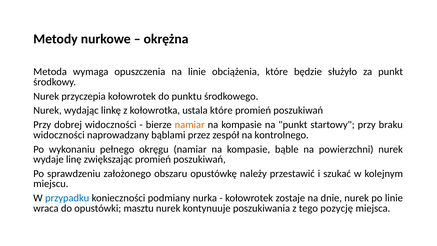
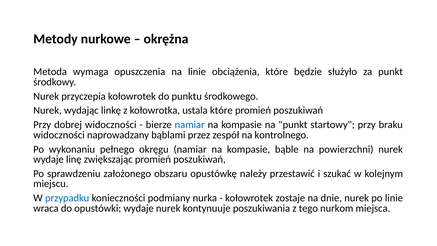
namiar colour: orange -> blue (190, 125)
opustówki masztu: masztu -> wydaje (139, 208)
pozycję: pozycję -> nurkom (337, 208)
